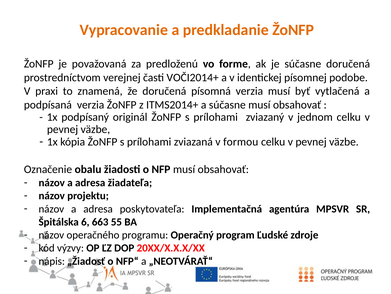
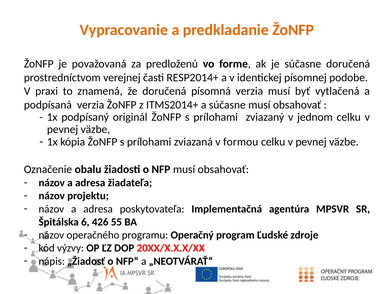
VOČI2014+: VOČI2014+ -> RESP2014+ (193, 77)
663: 663 -> 426 (100, 221)
